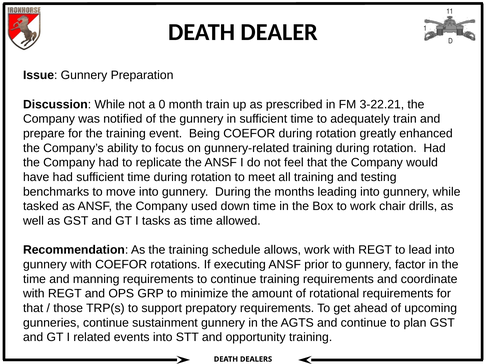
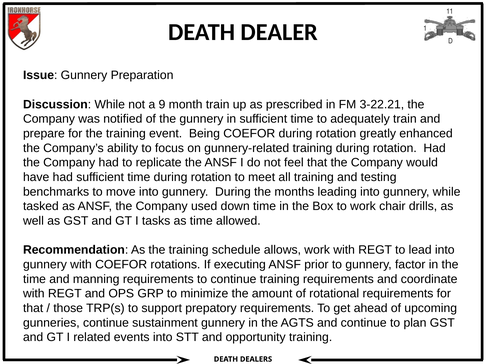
0: 0 -> 9 (162, 104)
